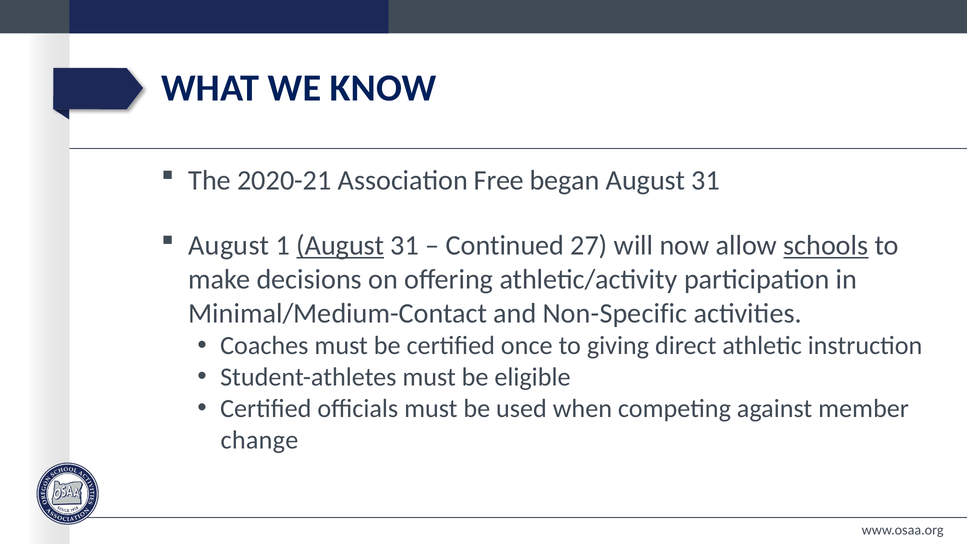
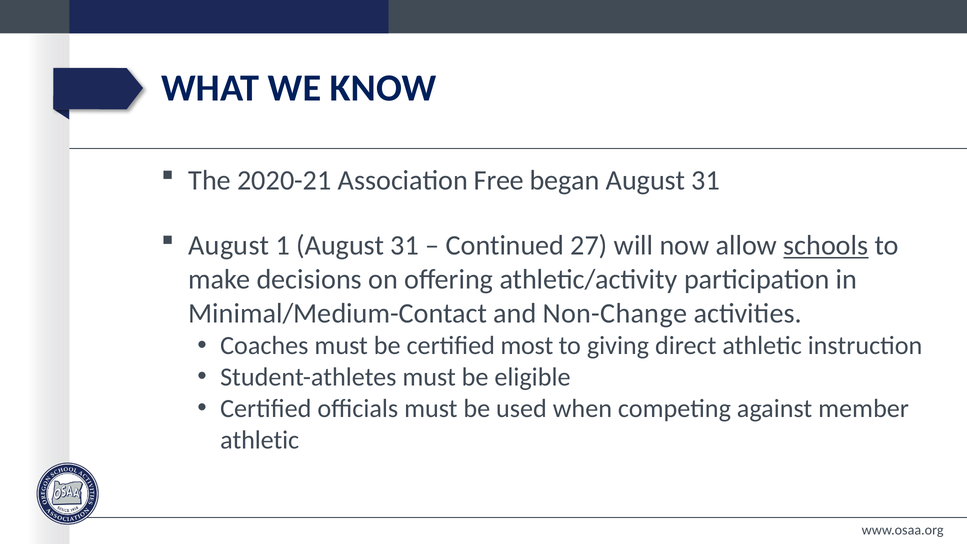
August underline: present -> none (340, 246)
Non-Specific: Non-Specific -> Non-Change (615, 313)
once: once -> most (527, 346)
change: change -> athletic (260, 440)
